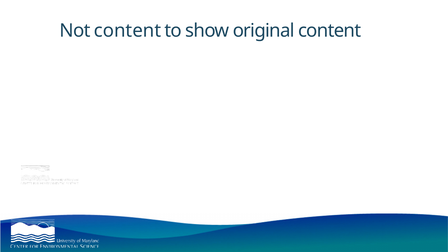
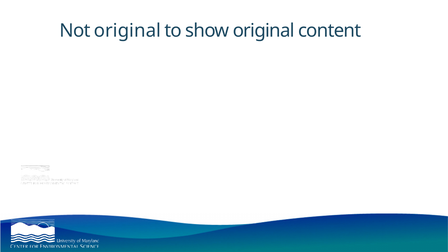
Not content: content -> original (127, 31)
